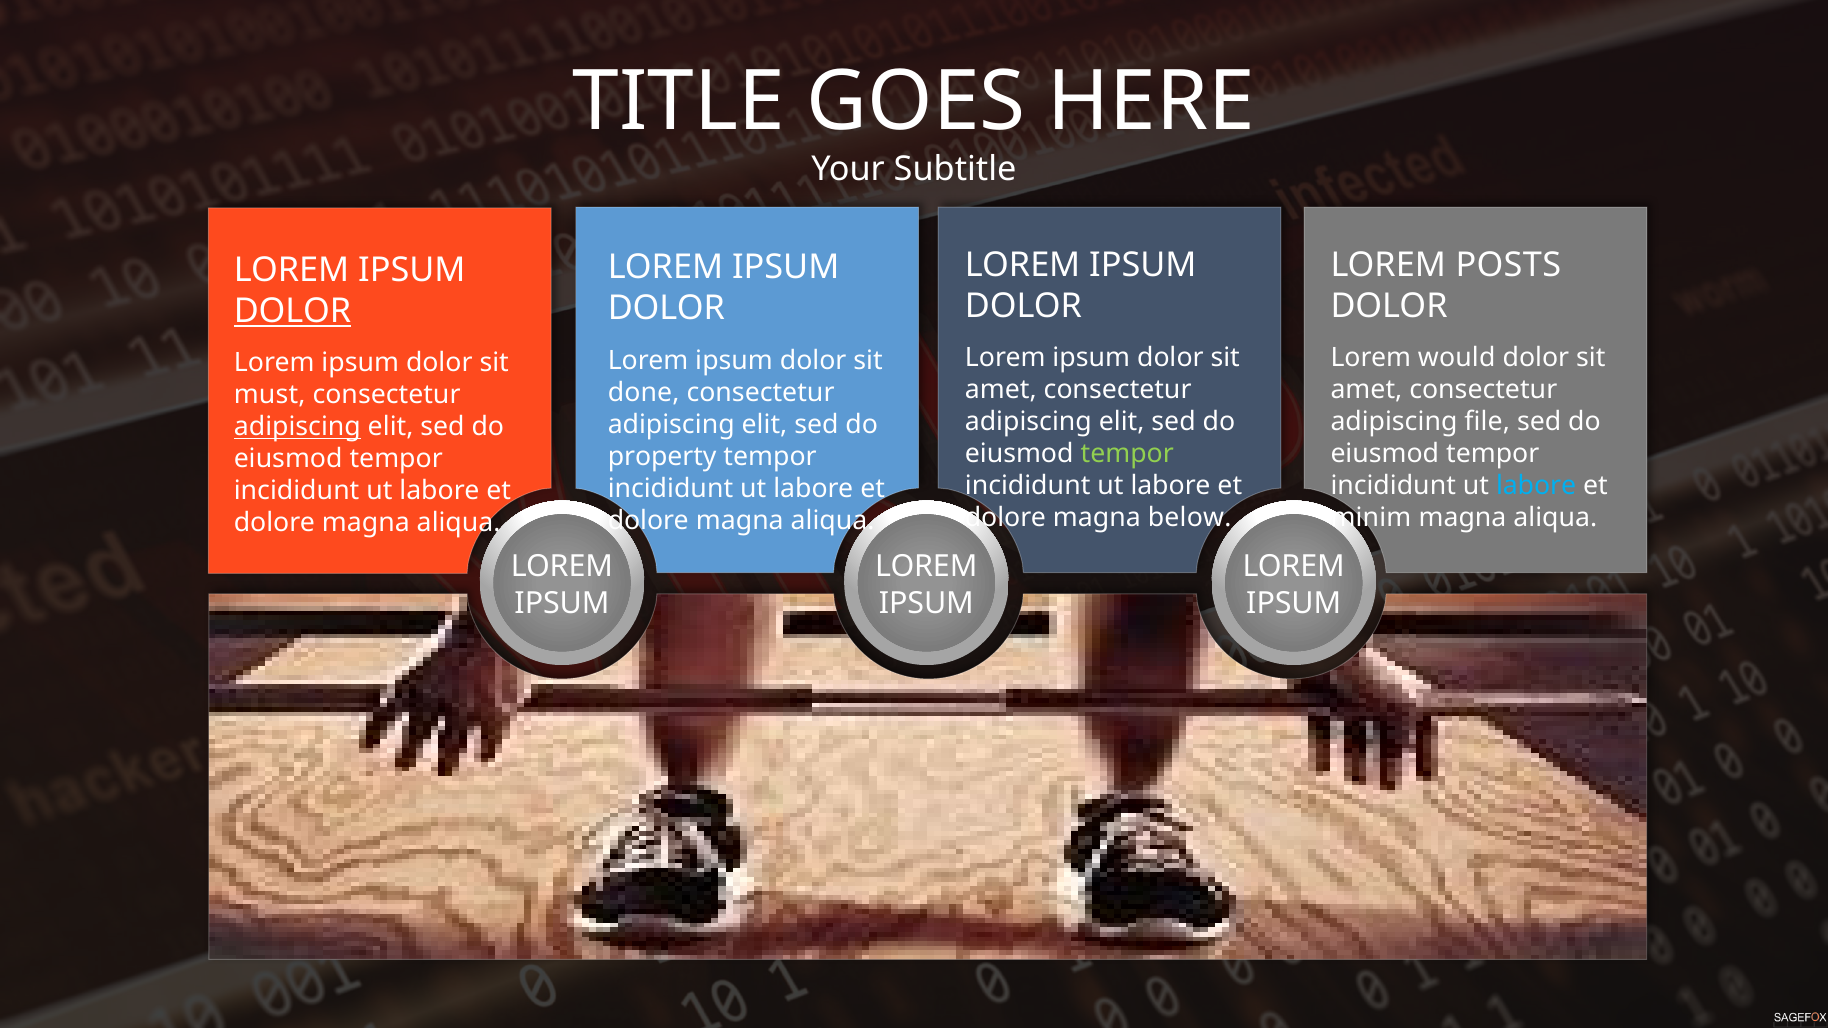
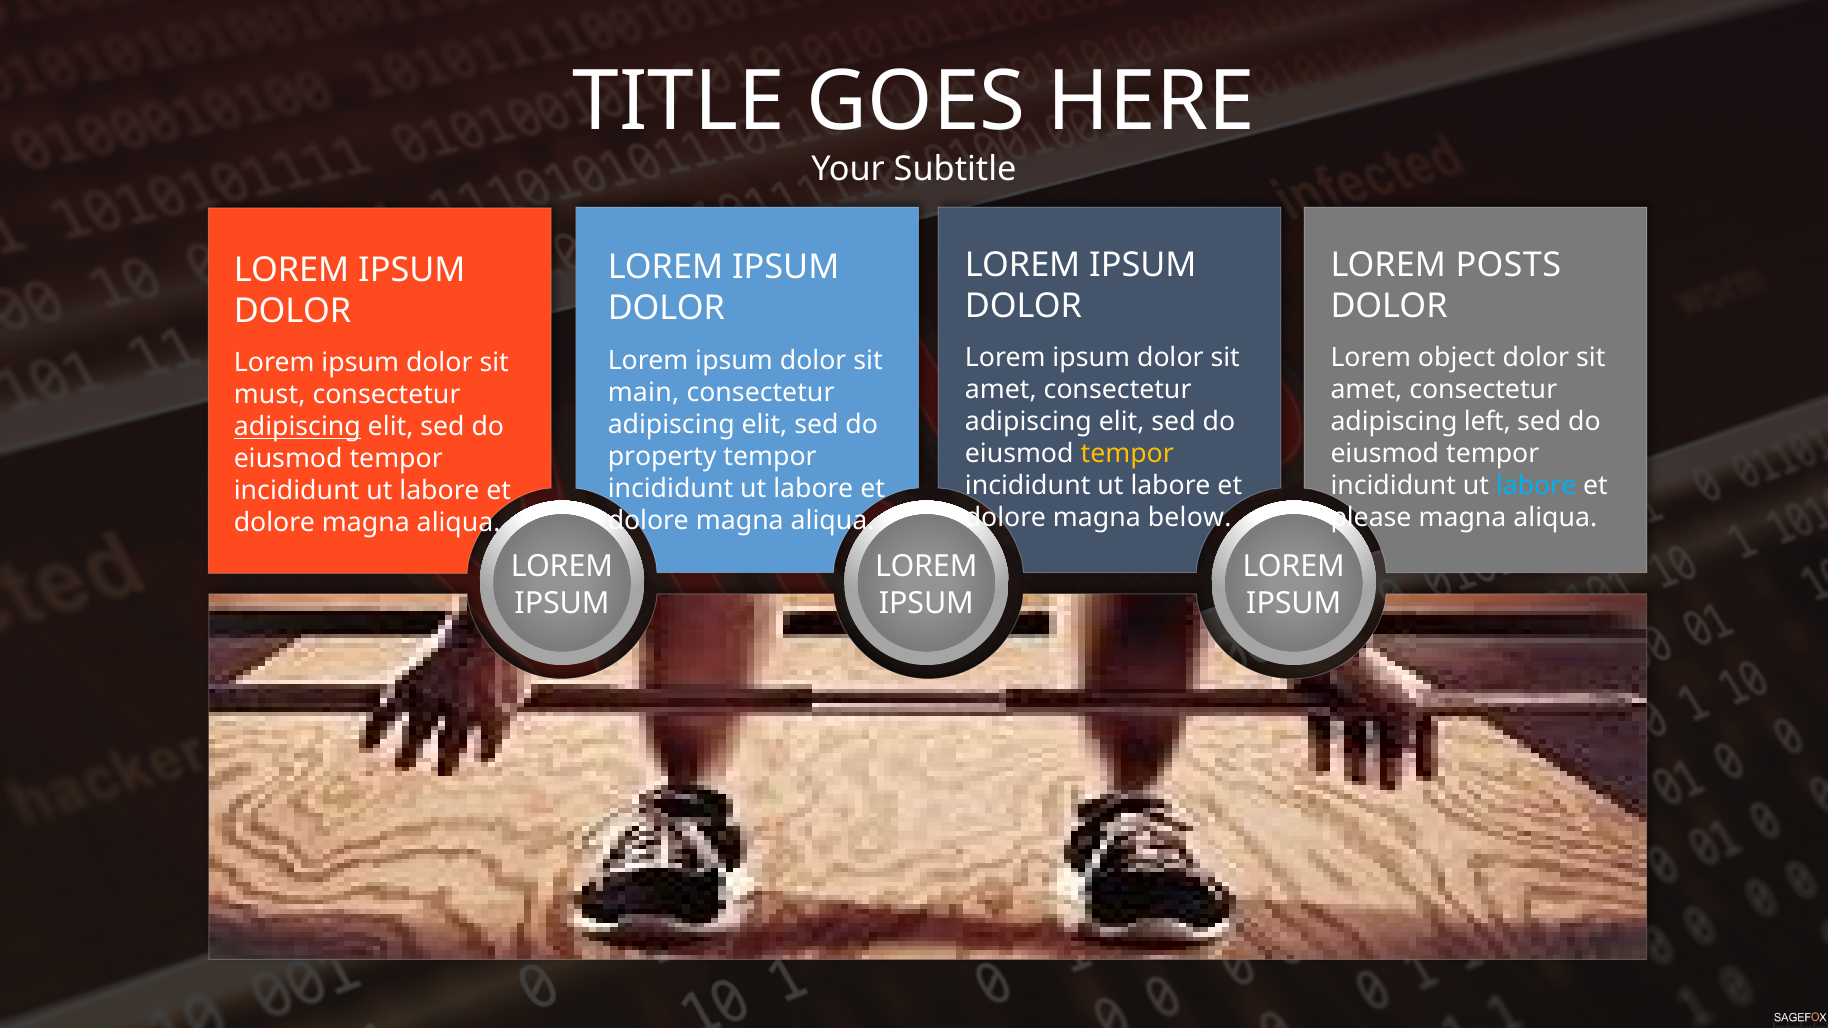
DOLOR underline: present -> none (292, 311)
would: would -> object (1457, 358)
done: done -> main (644, 392)
file: file -> left (1487, 422)
tempor colour: light green -> yellow (1127, 454)
minim: minim -> please (1371, 518)
